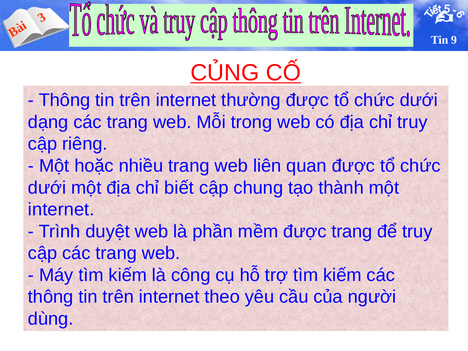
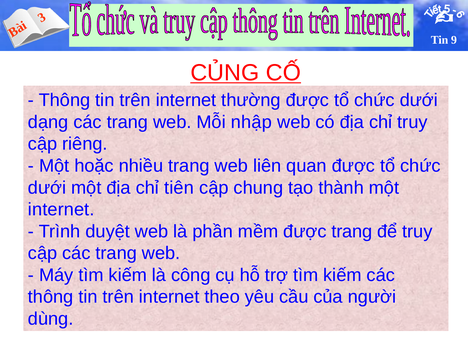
trong: trong -> nhập (251, 122)
biết: biết -> tiên (179, 188)
